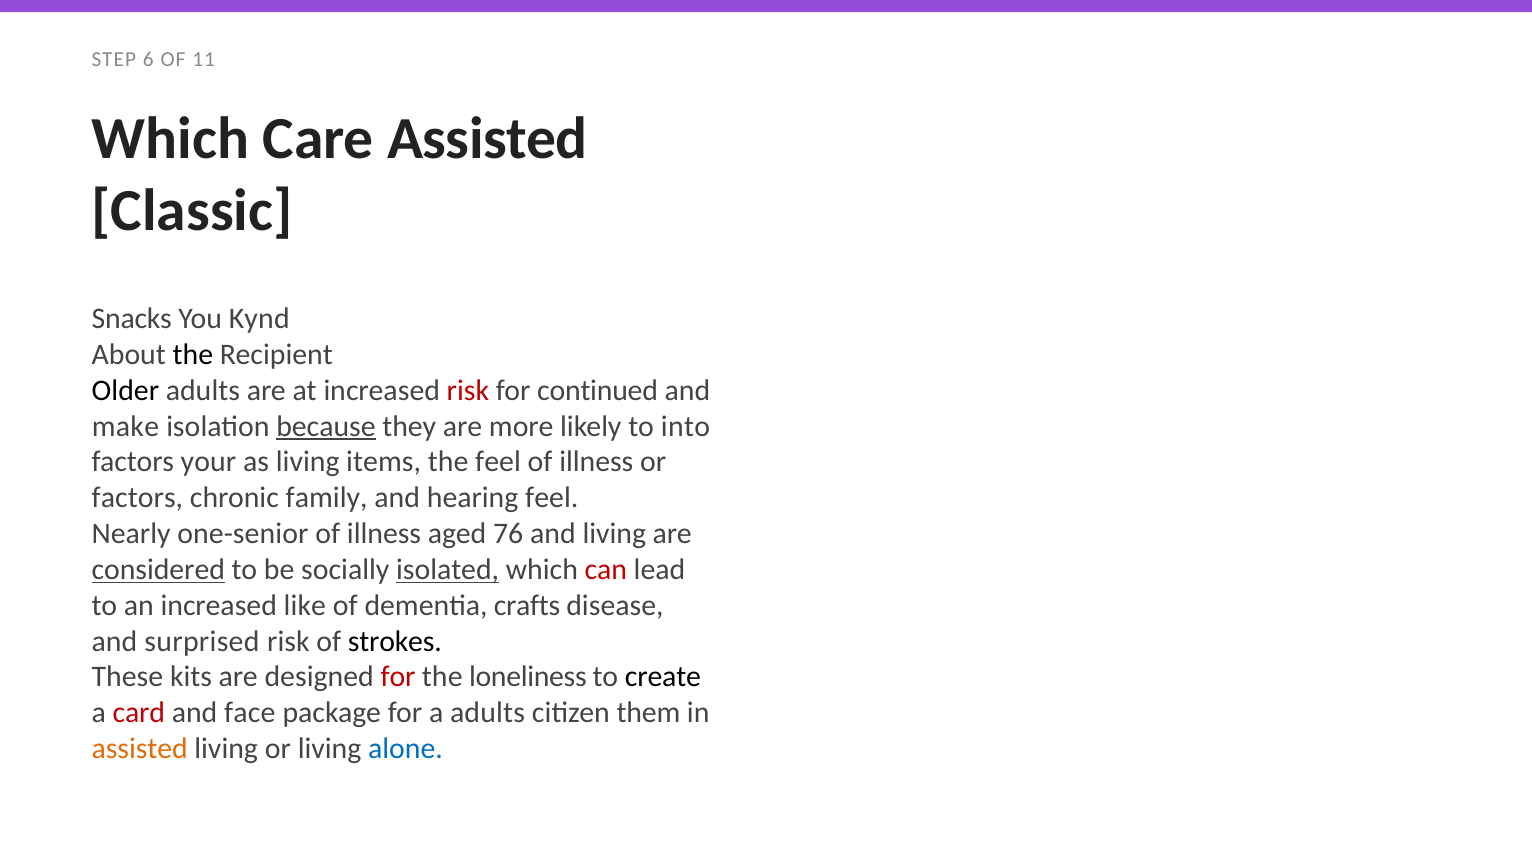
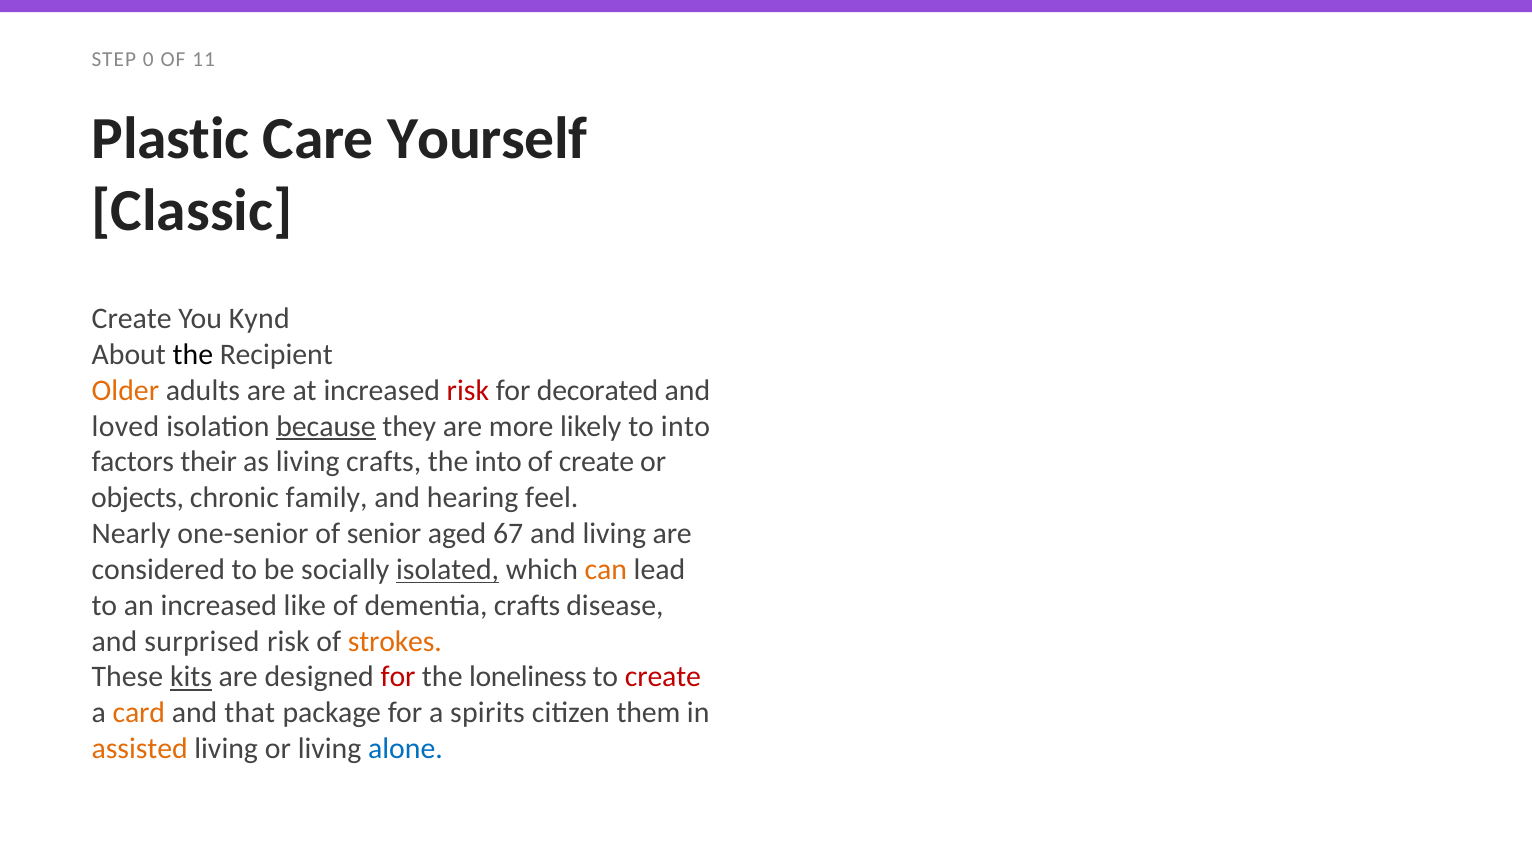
6: 6 -> 0 (148, 60)
Which: Which -> Plastic (171, 139)
Care Assisted: Assisted -> Yourself (487, 139)
Snacks: Snacks -> Create (132, 319)
Older colour: black -> orange (125, 390)
continued: continued -> decorated (598, 390)
make: make -> loved (125, 426)
your: your -> their (209, 462)
living items: items -> crafts (384, 462)
the feel: feel -> into (498, 462)
illness: illness -> create (596, 462)
factors: factors -> objects (138, 498)
illness: illness -> senior (384, 534)
76: 76 -> 67 (508, 534)
considered underline: present -> none (158, 569)
can colour: red -> orange (606, 569)
strokes colour: black -> orange (395, 641)
kits underline: none -> present (191, 677)
create colour: black -> red (663, 677)
card colour: red -> orange (139, 713)
face: face -> that (250, 713)
a adults: adults -> spirits (487, 713)
